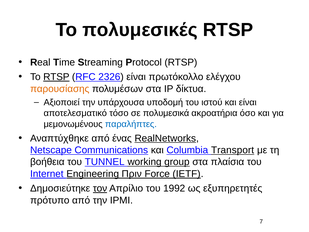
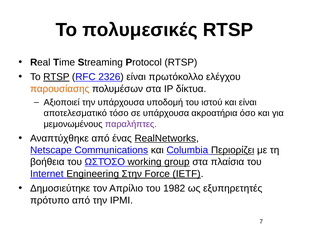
σε πολυμεσικά: πολυμεσικά -> υπάρχουσα (166, 113)
παραλήπτες colour: blue -> purple (131, 124)
Transport: Transport -> Περιορίζει (233, 150)
TUNNEL: TUNNEL -> ΩΣΤΌΣΟ (105, 162)
Πριν: Πριν -> Στην (132, 174)
τον underline: present -> none (100, 188)
1992: 1992 -> 1982 (174, 188)
